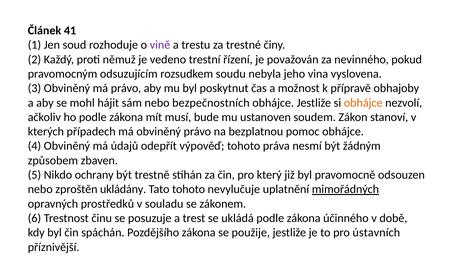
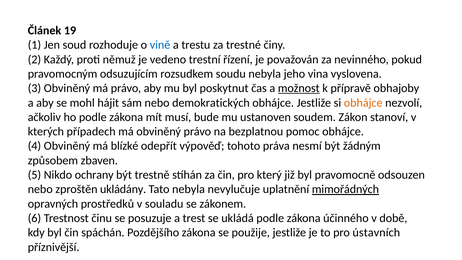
41: 41 -> 19 (70, 30)
vině colour: purple -> blue (160, 45)
možnost underline: none -> present (299, 88)
bezpečnostních: bezpečnostních -> demokratických (211, 103)
údajů: údajů -> blízké (125, 146)
Tato tohoto: tohoto -> nebyla (189, 189)
